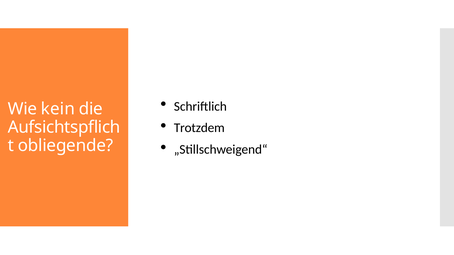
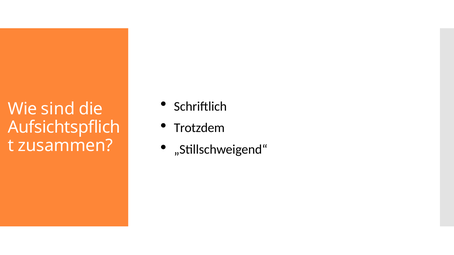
kein: kein -> sind (58, 109)
obliegende: obliegende -> zusammen (65, 146)
